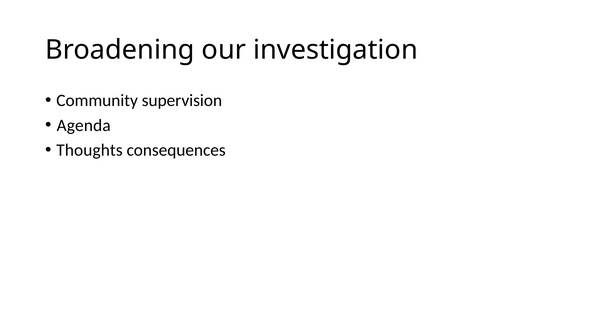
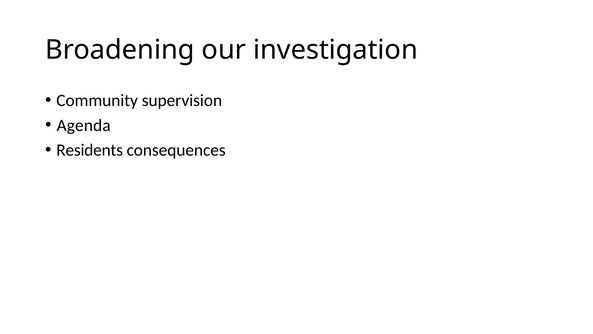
Thoughts: Thoughts -> Residents (90, 150)
